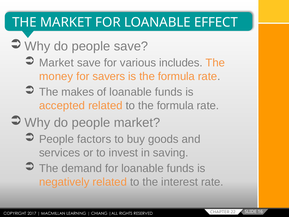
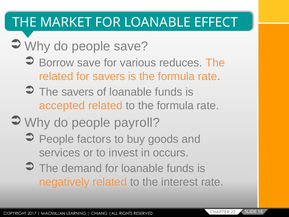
Market: Market -> Borrow (57, 63)
includes: includes -> reduces (181, 63)
money: money -> related (56, 76)
The makes: makes -> savers (78, 92)
people market: market -> payroll (137, 123)
saving: saving -> occurs (171, 153)
